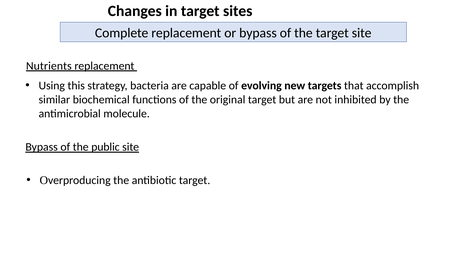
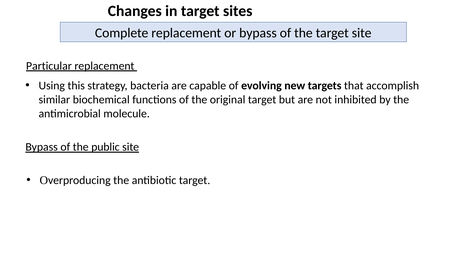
Nutrients: Nutrients -> Particular (49, 66)
